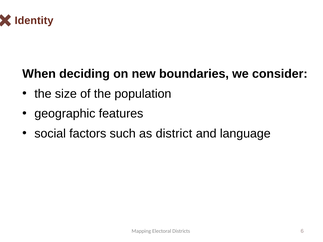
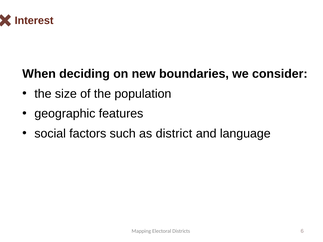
Identity: Identity -> Interest (34, 21)
